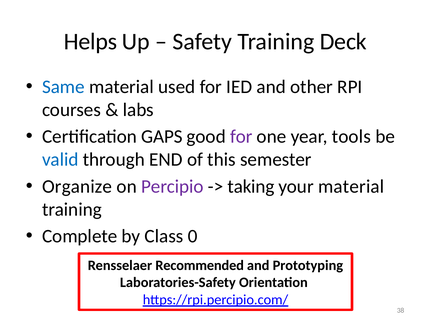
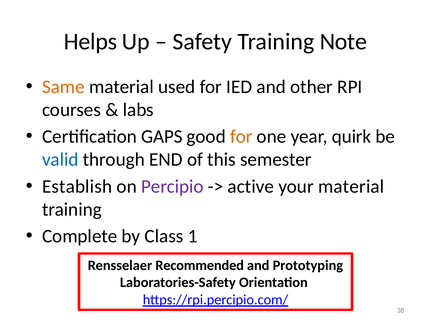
Deck: Deck -> Note (343, 42)
Same colour: blue -> orange (63, 87)
for colour: purple -> orange (241, 137)
tools: tools -> quirk (352, 137)
Organize: Organize -> Establish (77, 187)
taking: taking -> active (251, 187)
0: 0 -> 1 (193, 236)
